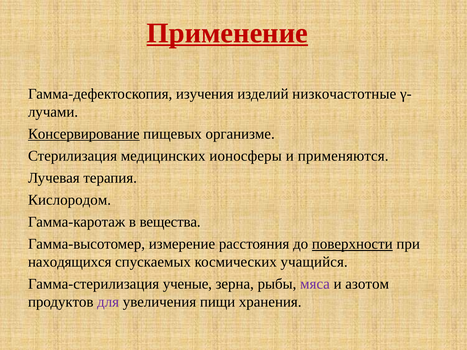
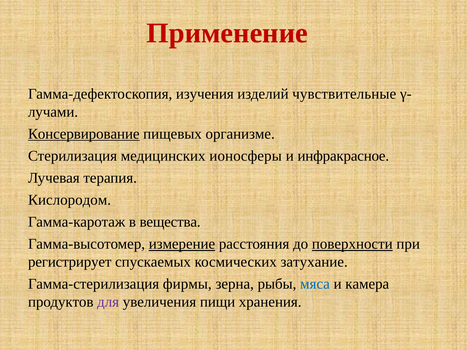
Применение underline: present -> none (227, 33)
низкочастотные: низкочастотные -> чувствительные (344, 94)
применяются: применяются -> инфракрасное (343, 156)
измерение underline: none -> present (182, 244)
находящихся: находящихся -> регистрирует (70, 262)
учащийся: учащийся -> затухание (314, 262)
ученые: ученые -> фирмы (187, 284)
мяса colour: purple -> blue (315, 284)
азотом: азотом -> камера (367, 284)
